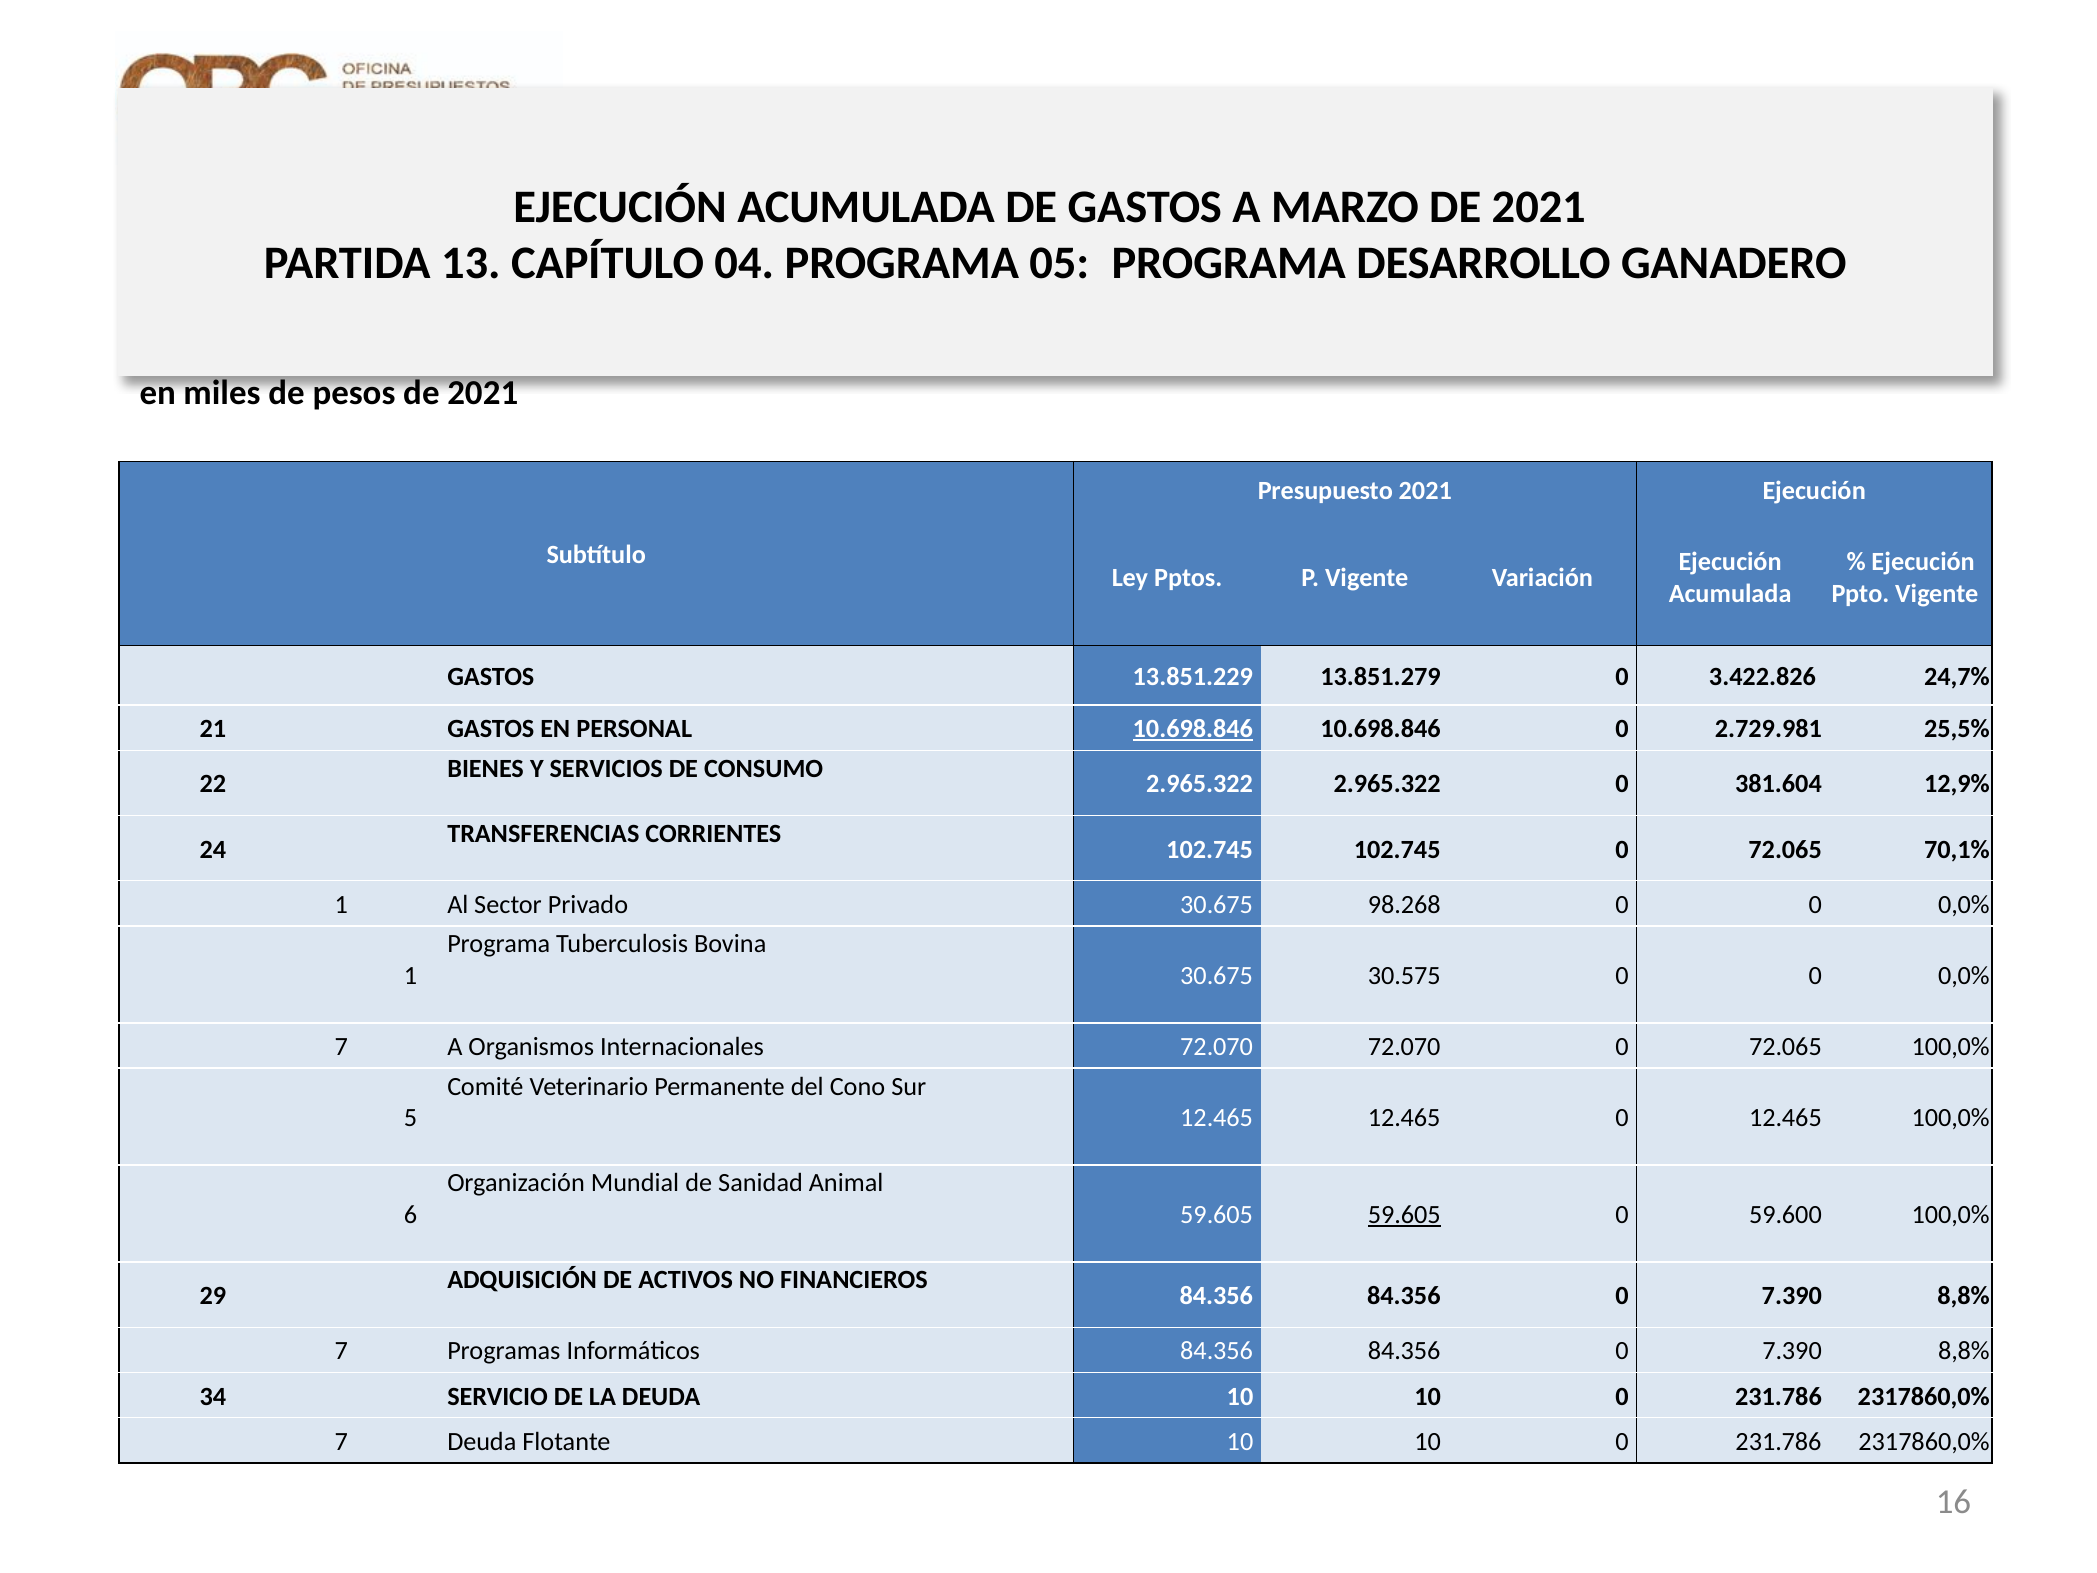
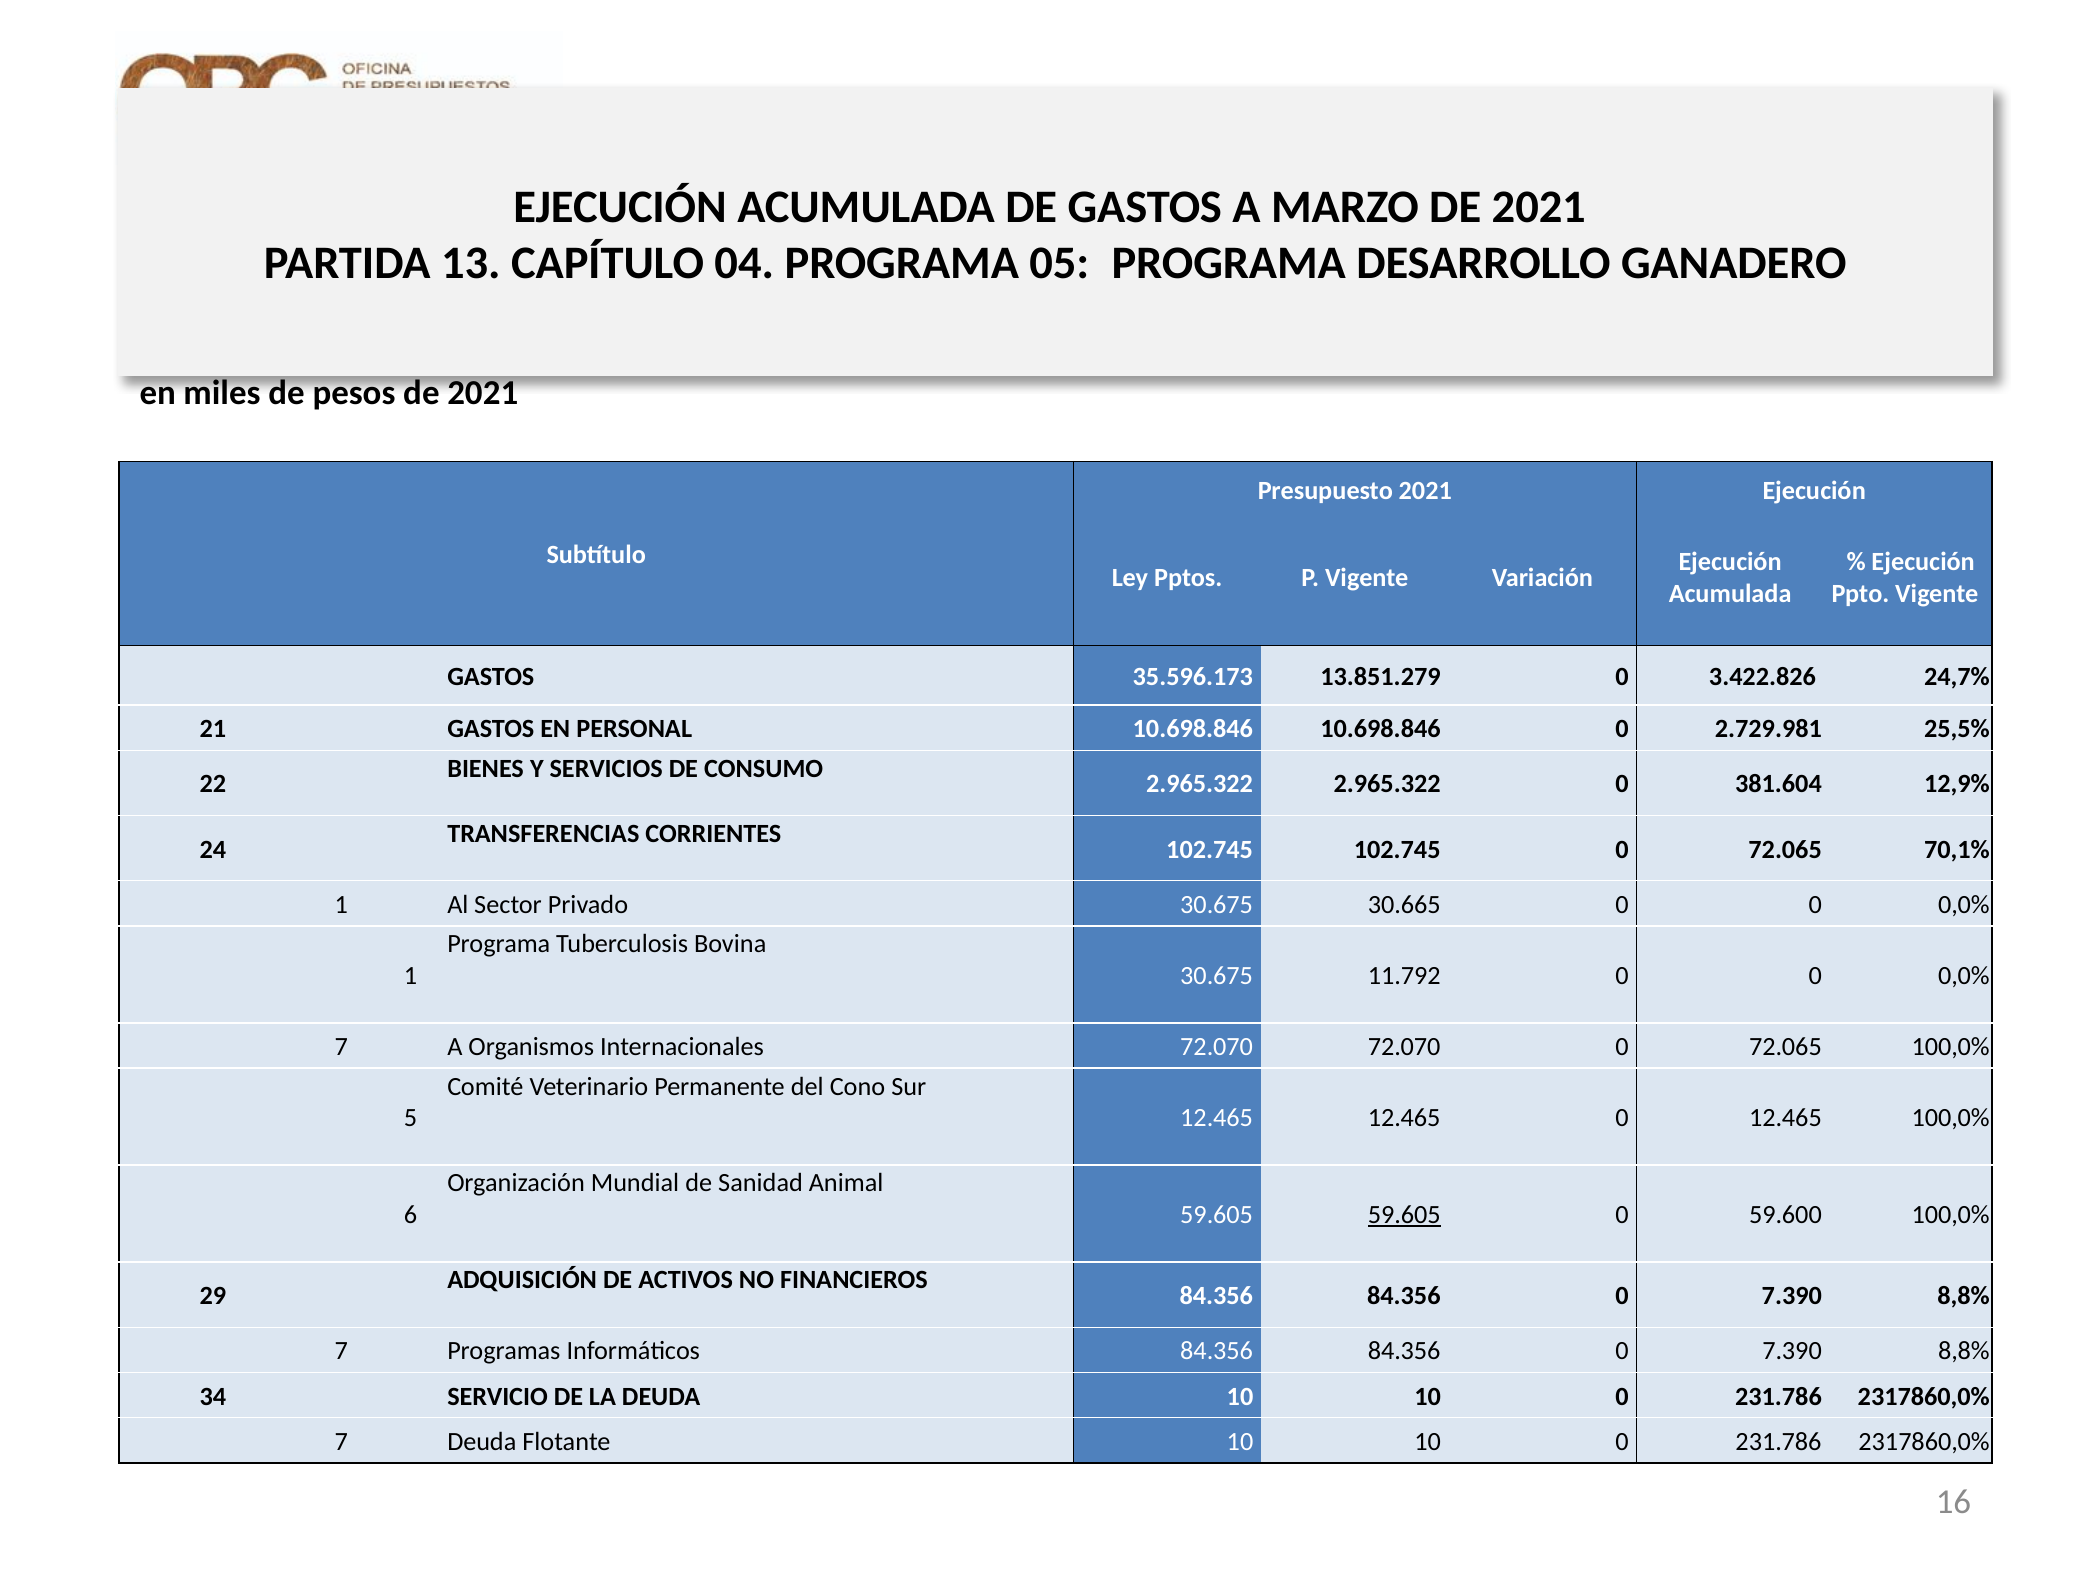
13.851.229: 13.851.229 -> 35.596.173 (1193, 676)
10.698.846 underline: present -> none (1193, 729)
98.268: 98.268 -> 30.665 (1404, 905)
30.575: 30.575 -> 11.792 (1404, 976)
